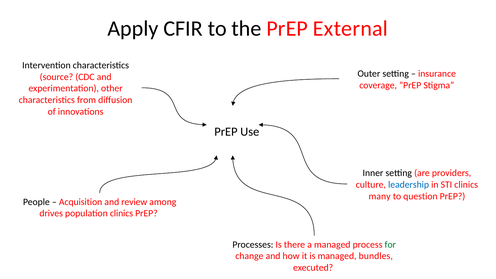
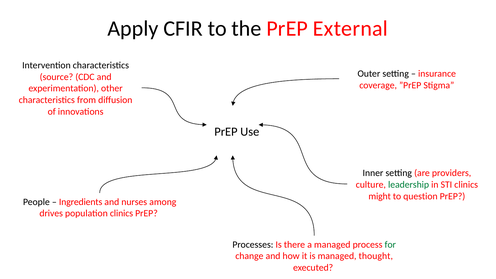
leadership colour: blue -> green (409, 185)
many: many -> might (380, 196)
Acquisition: Acquisition -> Ingredients (81, 202)
review: review -> nurses (134, 202)
bundles: bundles -> thought (376, 256)
